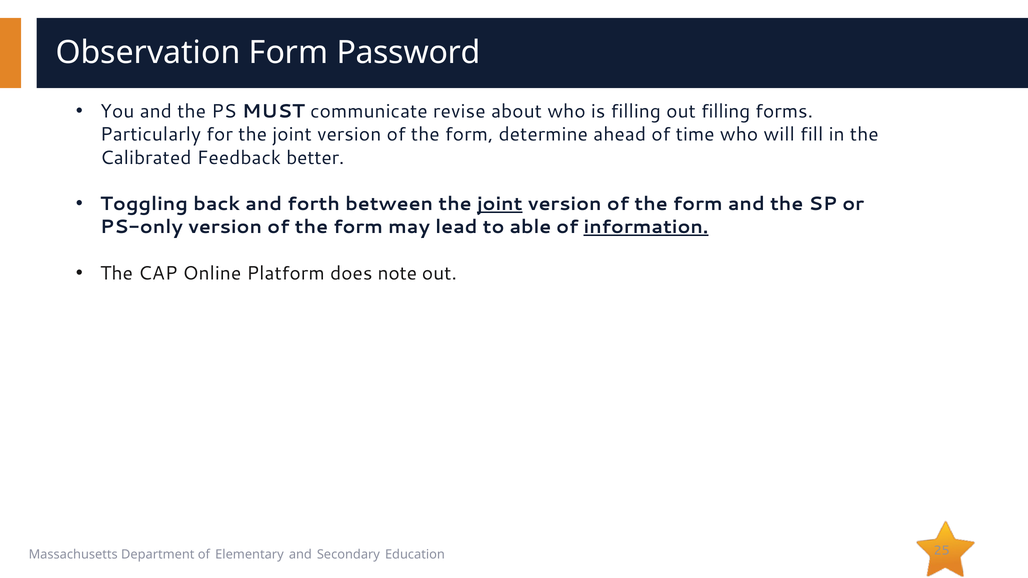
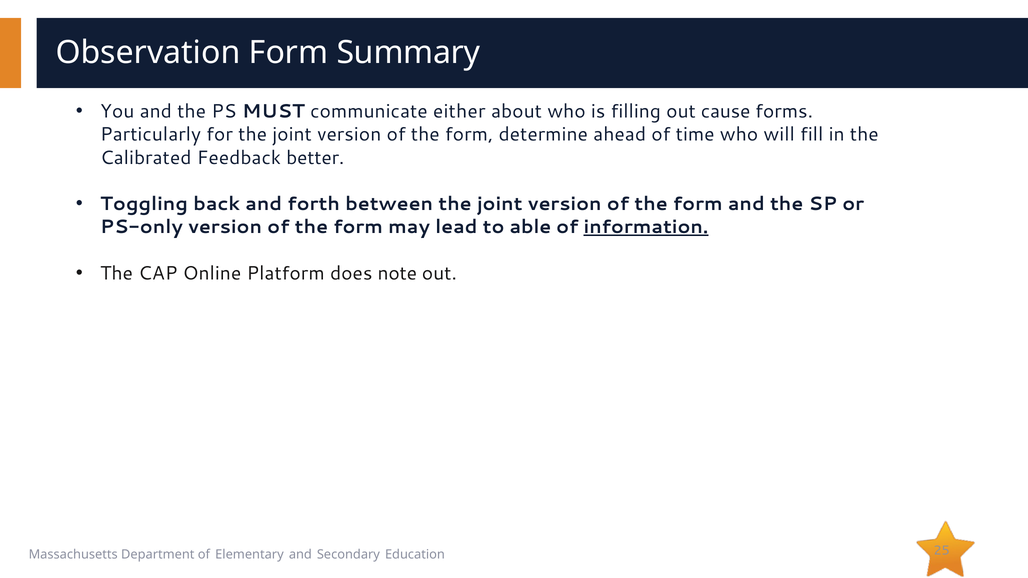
Password: Password -> Summary (408, 53)
revise: revise -> either (459, 111)
out filling: filling -> cause (726, 111)
joint underline: present -> none (500, 204)
